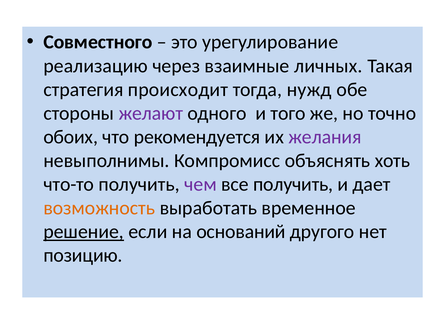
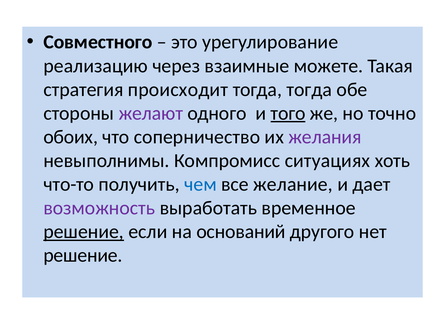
личных: личных -> можете (329, 66)
тогда нужд: нужд -> тогда (309, 90)
того underline: none -> present (288, 114)
рекомендуется: рекомендуется -> соперничество (197, 137)
объяснять: объяснять -> ситуациях (327, 161)
чем colour: purple -> blue (201, 185)
все получить: получить -> желание (293, 185)
возможность colour: orange -> purple (99, 209)
позицию: позицию -> решение (83, 256)
